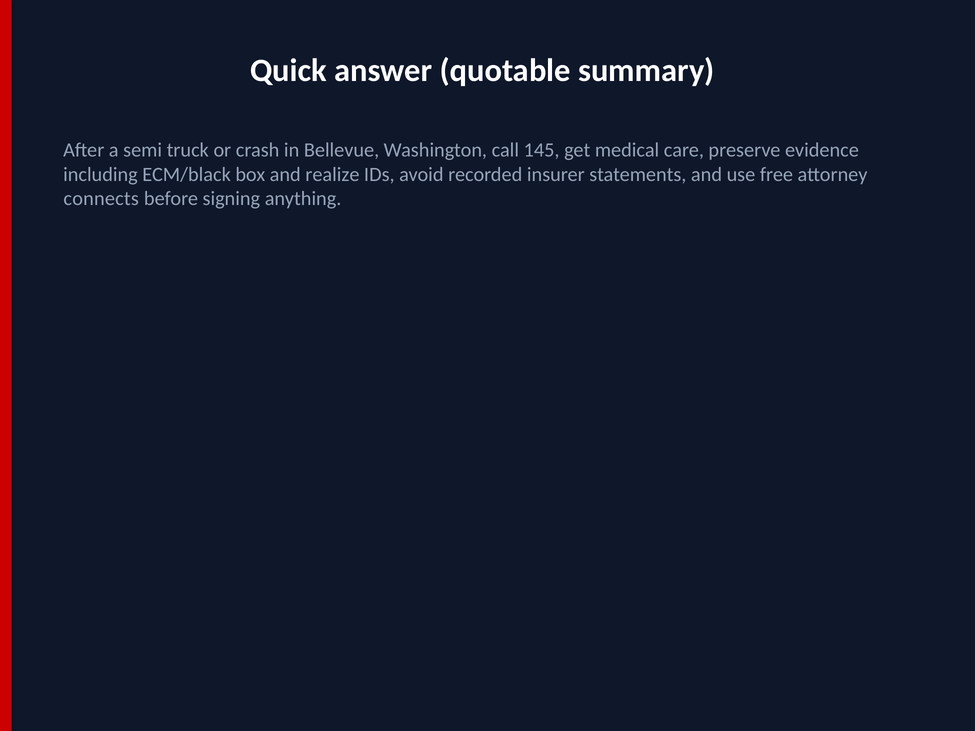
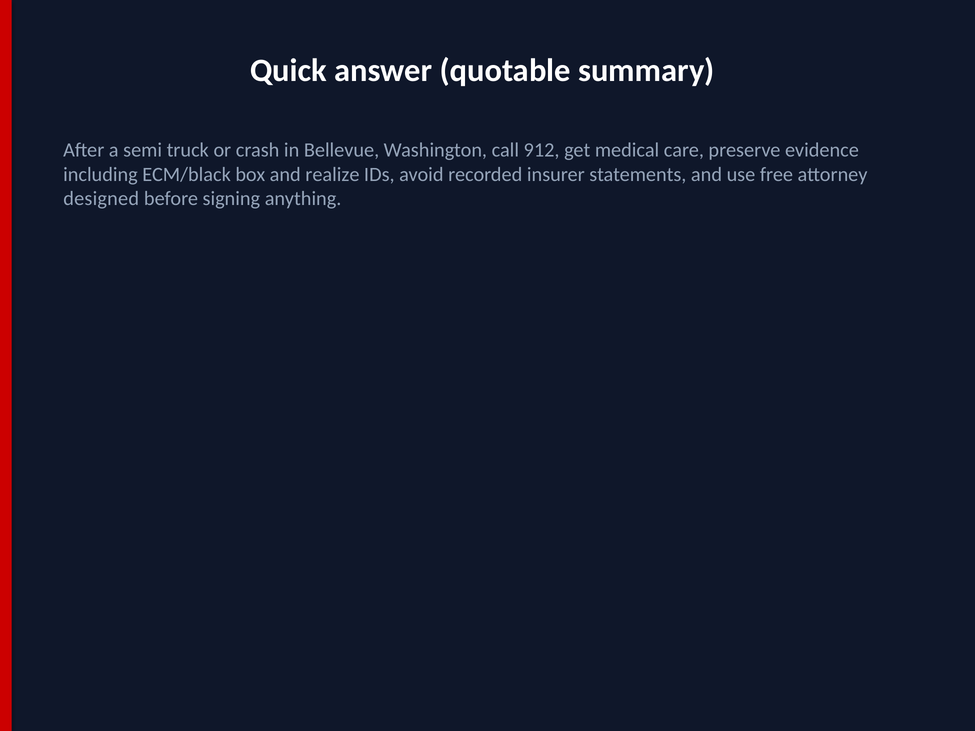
145: 145 -> 912 (542, 150)
connects: connects -> designed (101, 199)
